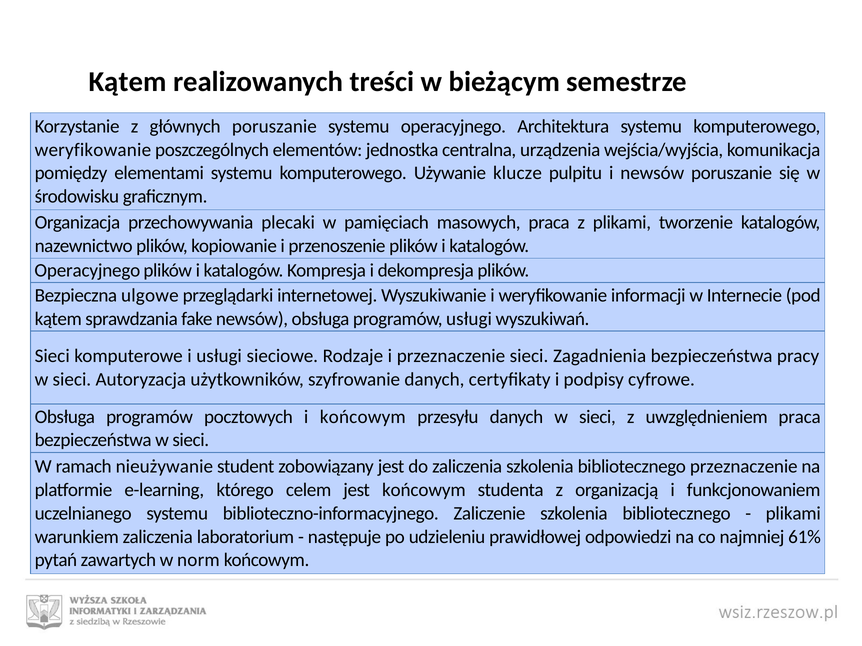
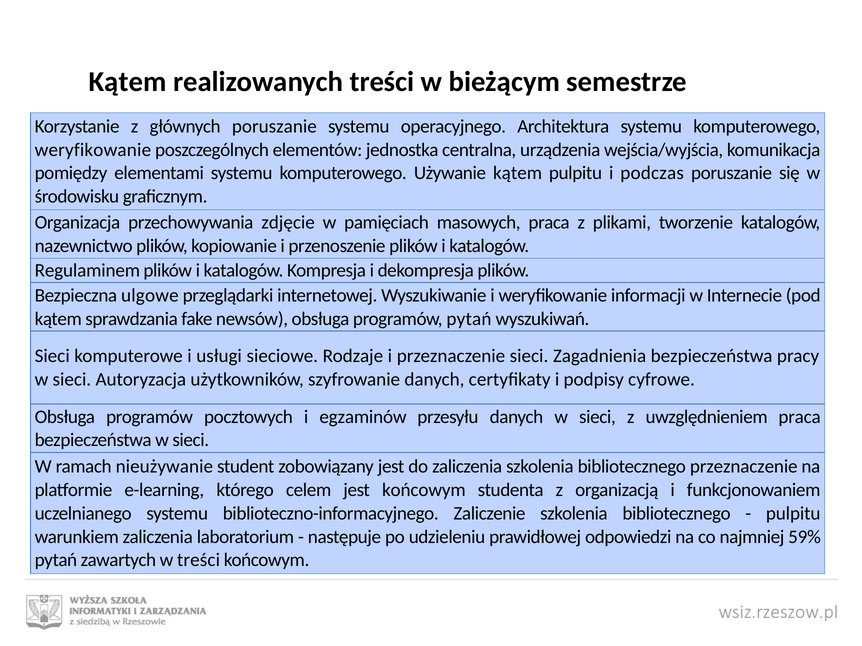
Używanie klucze: klucze -> kątem (518, 173)
i newsów: newsów -> podczas (652, 173)
plecaki: plecaki -> zdjęcie (288, 223)
Operacyjnego: Operacyjnego -> Regulaminem (87, 271)
programów usługi: usługi -> pytań (469, 319)
i końcowym: końcowym -> egzaminów (363, 417)
plikami: plikami -> pulpitu (793, 514)
61%: 61% -> 59% (805, 537)
w norm: norm -> treści (198, 561)
